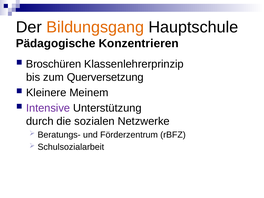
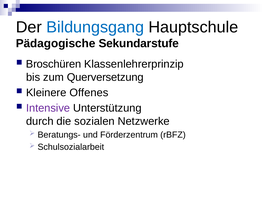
Bildungsgang colour: orange -> blue (95, 27)
Konzentrieren: Konzentrieren -> Sekundarstufe (139, 43)
Meinem: Meinem -> Offenes (89, 93)
